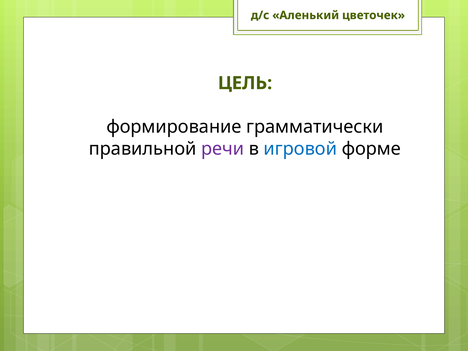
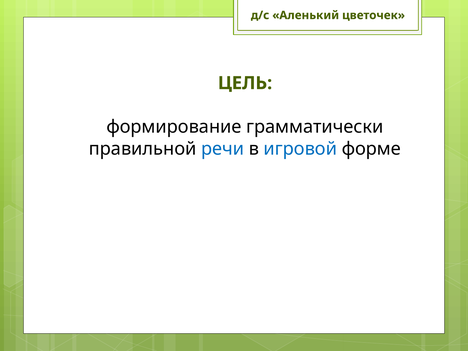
речи colour: purple -> blue (223, 149)
